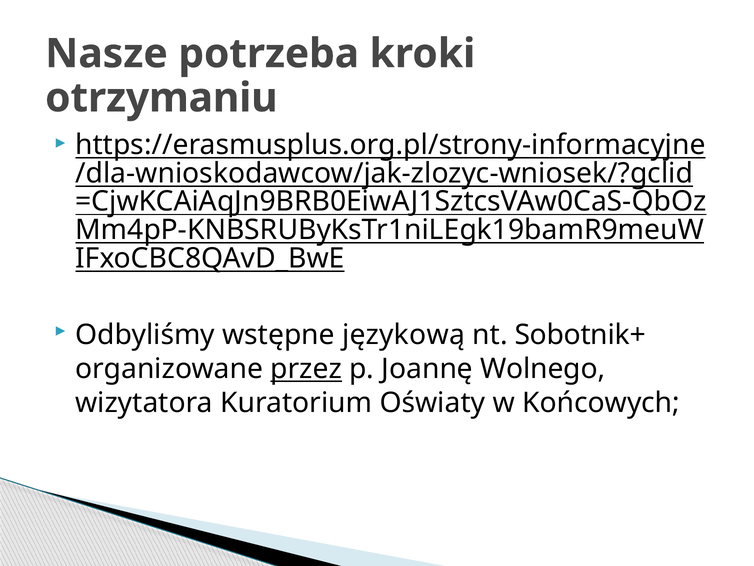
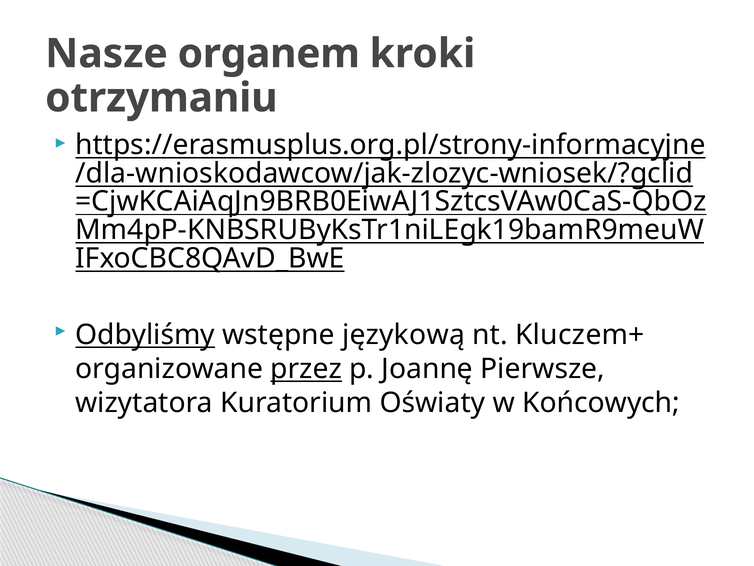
potrzeba: potrzeba -> organem (269, 54)
Odbyliśmy underline: none -> present (145, 335)
Sobotnik+: Sobotnik+ -> Kluczem+ (580, 335)
Wolnego: Wolnego -> Pierwsze (543, 369)
